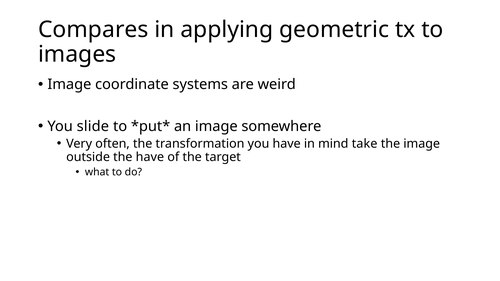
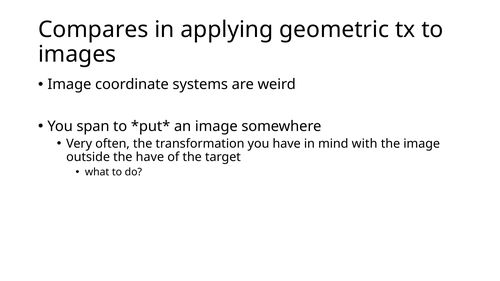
slide: slide -> span (93, 126)
take: take -> with (365, 144)
